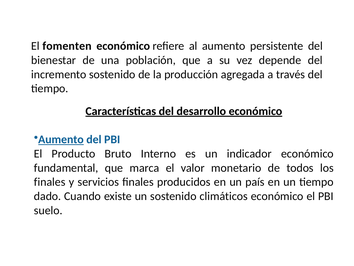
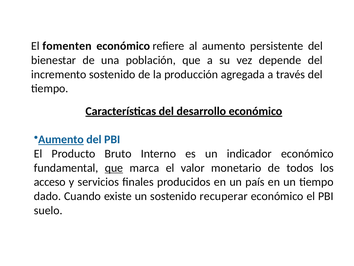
que underline: none -> present (114, 168)
finales: finales -> acceso (50, 182)
climáticos: climáticos -> recuperar (224, 196)
